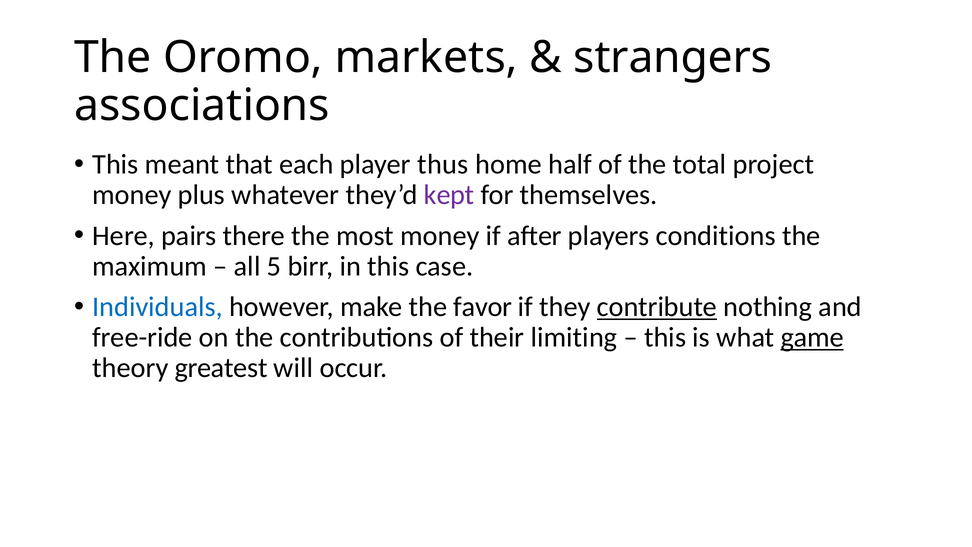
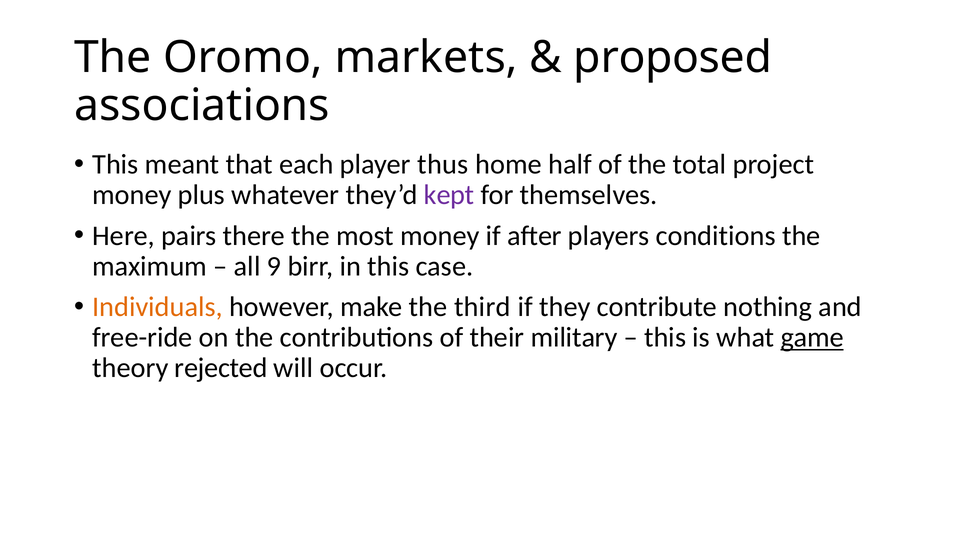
strangers: strangers -> proposed (673, 58)
5: 5 -> 9 (274, 266)
Individuals colour: blue -> orange (158, 307)
favor: favor -> third (482, 307)
contribute underline: present -> none (657, 307)
limiting: limiting -> military (574, 337)
greatest: greatest -> rejected (221, 368)
